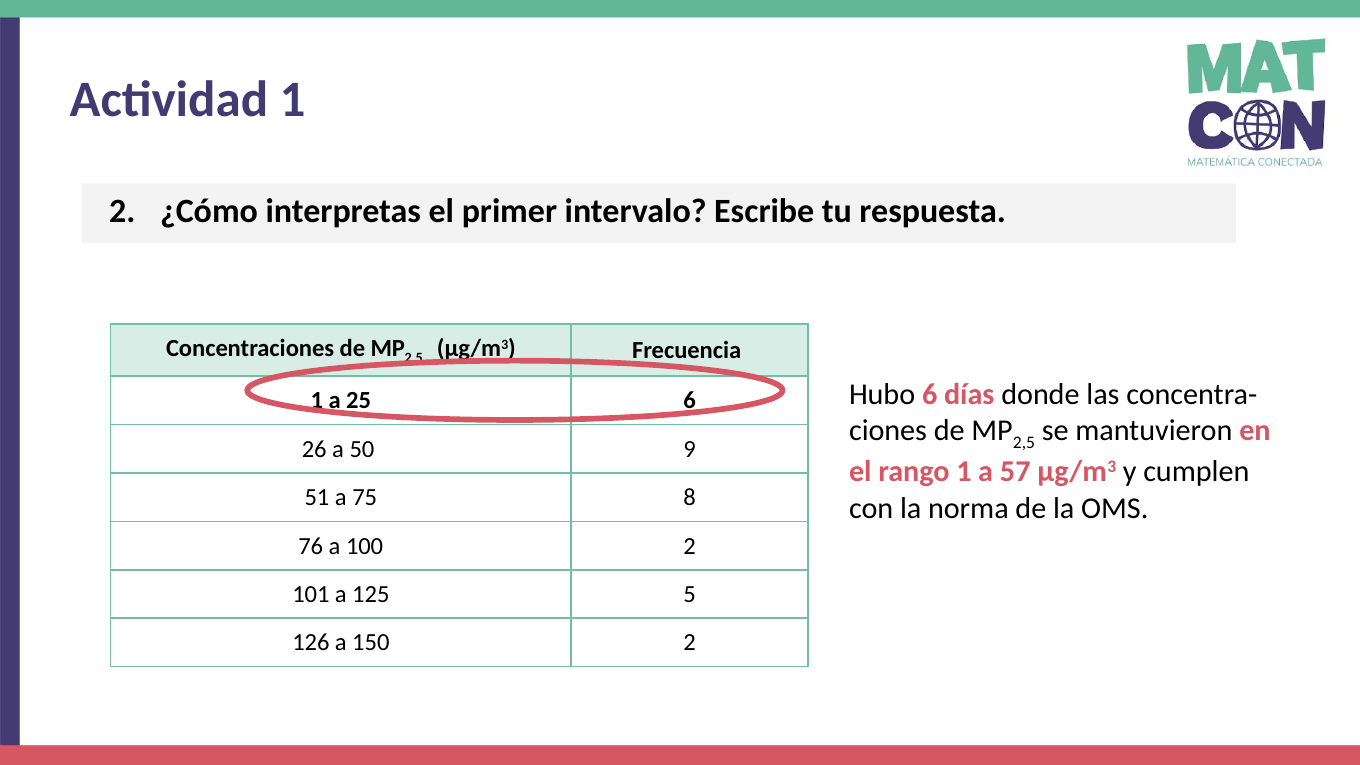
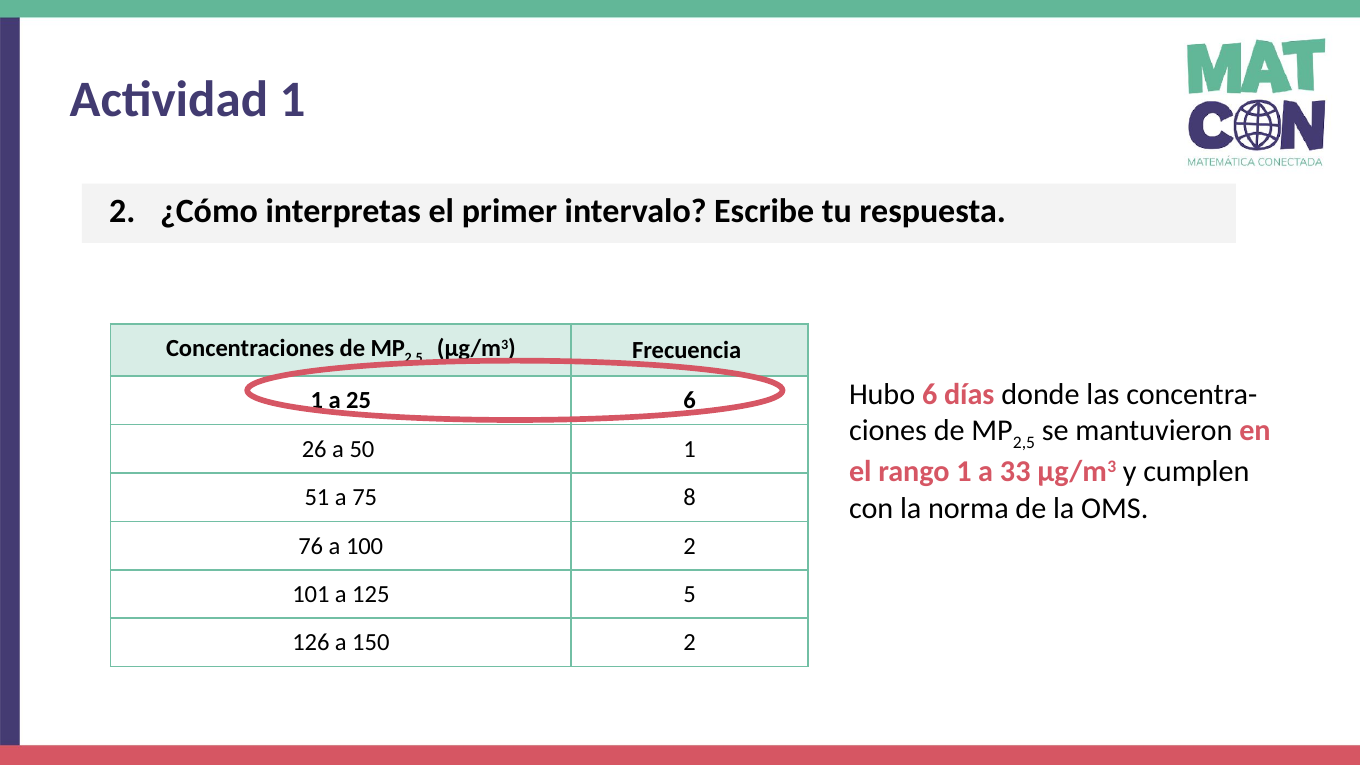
50 9: 9 -> 1 (690, 449)
57: 57 -> 33 (1015, 472)
